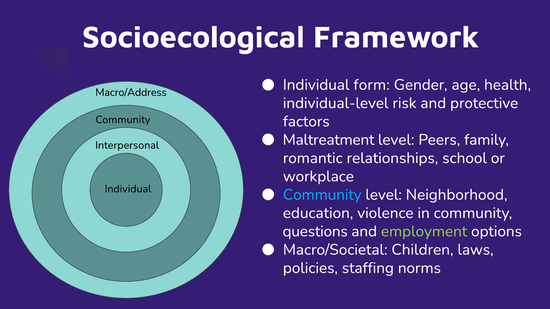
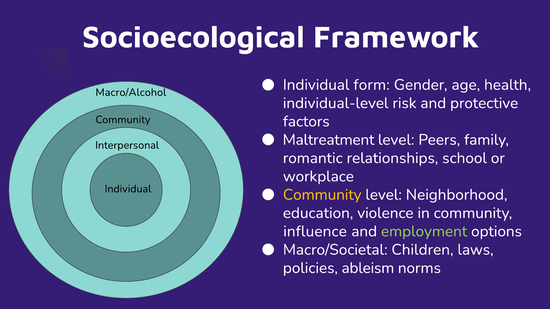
Macro/Address: Macro/Address -> Macro/Alcohol (131, 92)
Community colour: light blue -> yellow (322, 195)
questions: questions -> influence (315, 232)
staffing: staffing -> ableism (368, 268)
